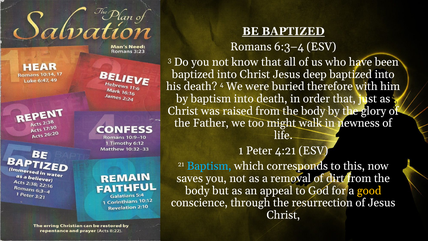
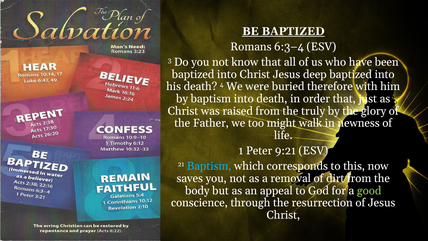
raised from the body: body -> truly (313, 111)
4:21: 4:21 -> 9:21 (285, 151)
good colour: yellow -> light green (369, 190)
